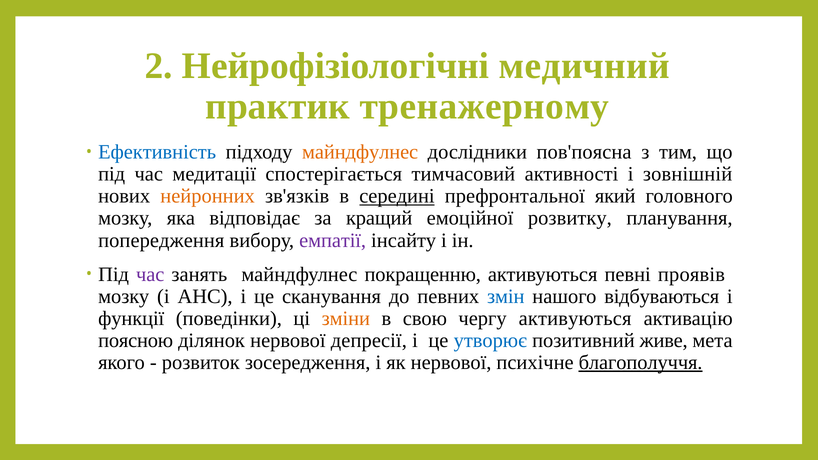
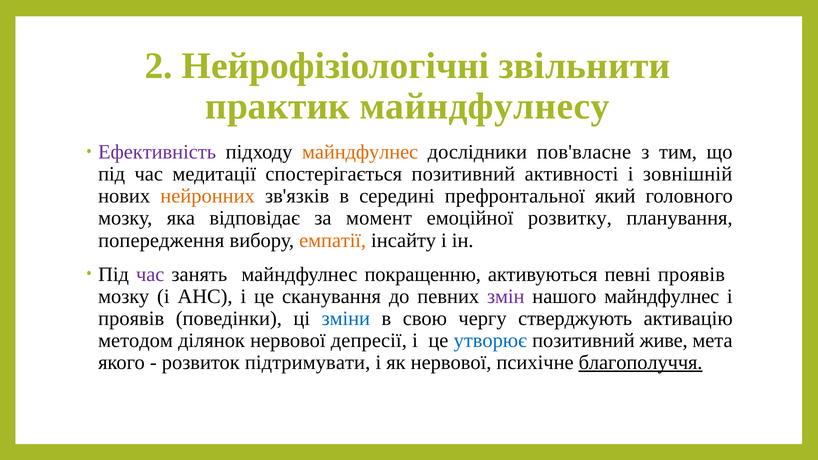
медичний: медичний -> звільнити (584, 66)
тренажерному: тренажерному -> майндфулнесу (484, 106)
Ефективність colour: blue -> purple (157, 152)
пов'поясна: пов'поясна -> пов'власне (584, 152)
спостерігається тимчасовий: тимчасовий -> позитивний (463, 174)
середині underline: present -> none (397, 196)
кращий: кращий -> момент (379, 218)
емпатії colour: purple -> orange (333, 240)
змін colour: blue -> purple (506, 296)
нашого відбуваються: відбуваються -> майндфулнес (662, 296)
функції: функції -> проявів (131, 318)
зміни colour: orange -> blue (346, 318)
чергу активуються: активуються -> стверджують (575, 318)
поясною: поясною -> методом (136, 341)
зосередження: зосередження -> підтримувати (308, 363)
